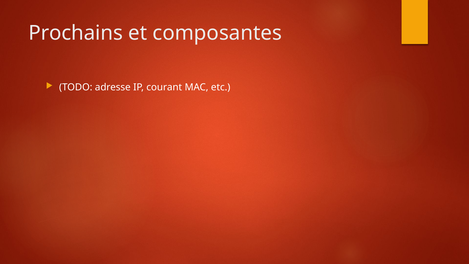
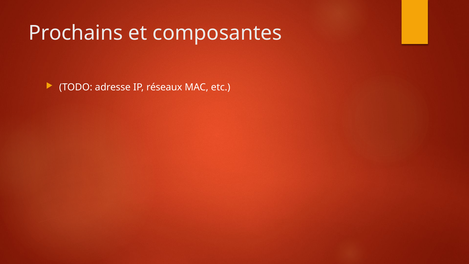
courant: courant -> réseaux (164, 87)
